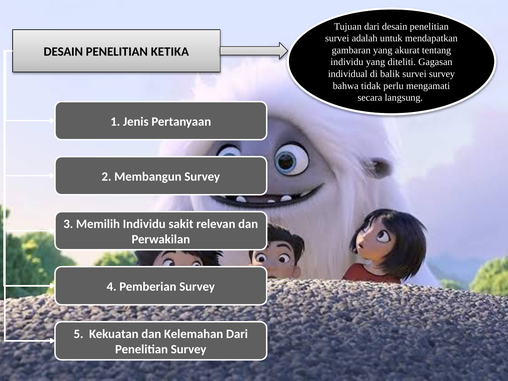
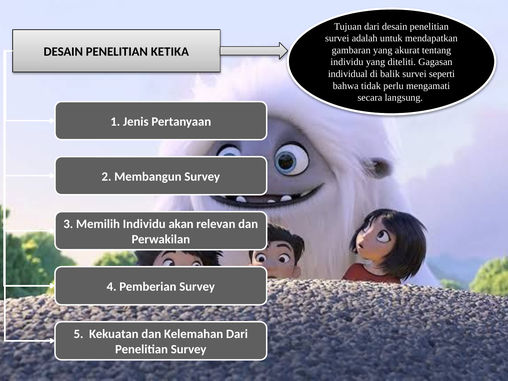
survei survey: survey -> seperti (442, 74)
sakit: sakit -> akan (181, 224)
